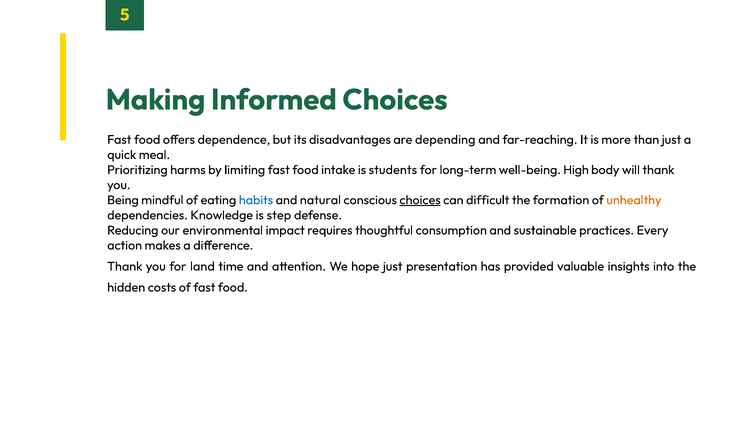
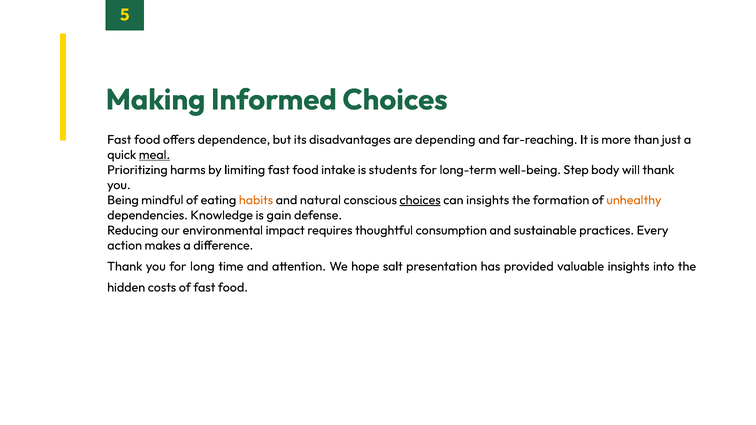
meal underline: none -> present (154, 155)
High: High -> Step (576, 170)
habits colour: blue -> orange (256, 200)
can difficult: difficult -> insights (488, 200)
step: step -> gain (279, 215)
land: land -> long (202, 267)
hope just: just -> salt (393, 267)
